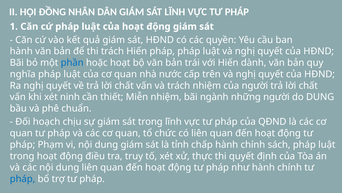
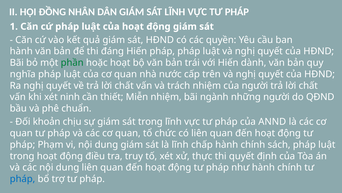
thi trách: trách -> đáng (112, 51)
phần colour: blue -> green (72, 63)
DUNG: DUNG -> QĐND (320, 97)
hoạch: hoạch -> khoản (47, 121)
QĐND: QĐND -> ANND (272, 121)
là tỉnh: tỉnh -> lĩnh (180, 144)
